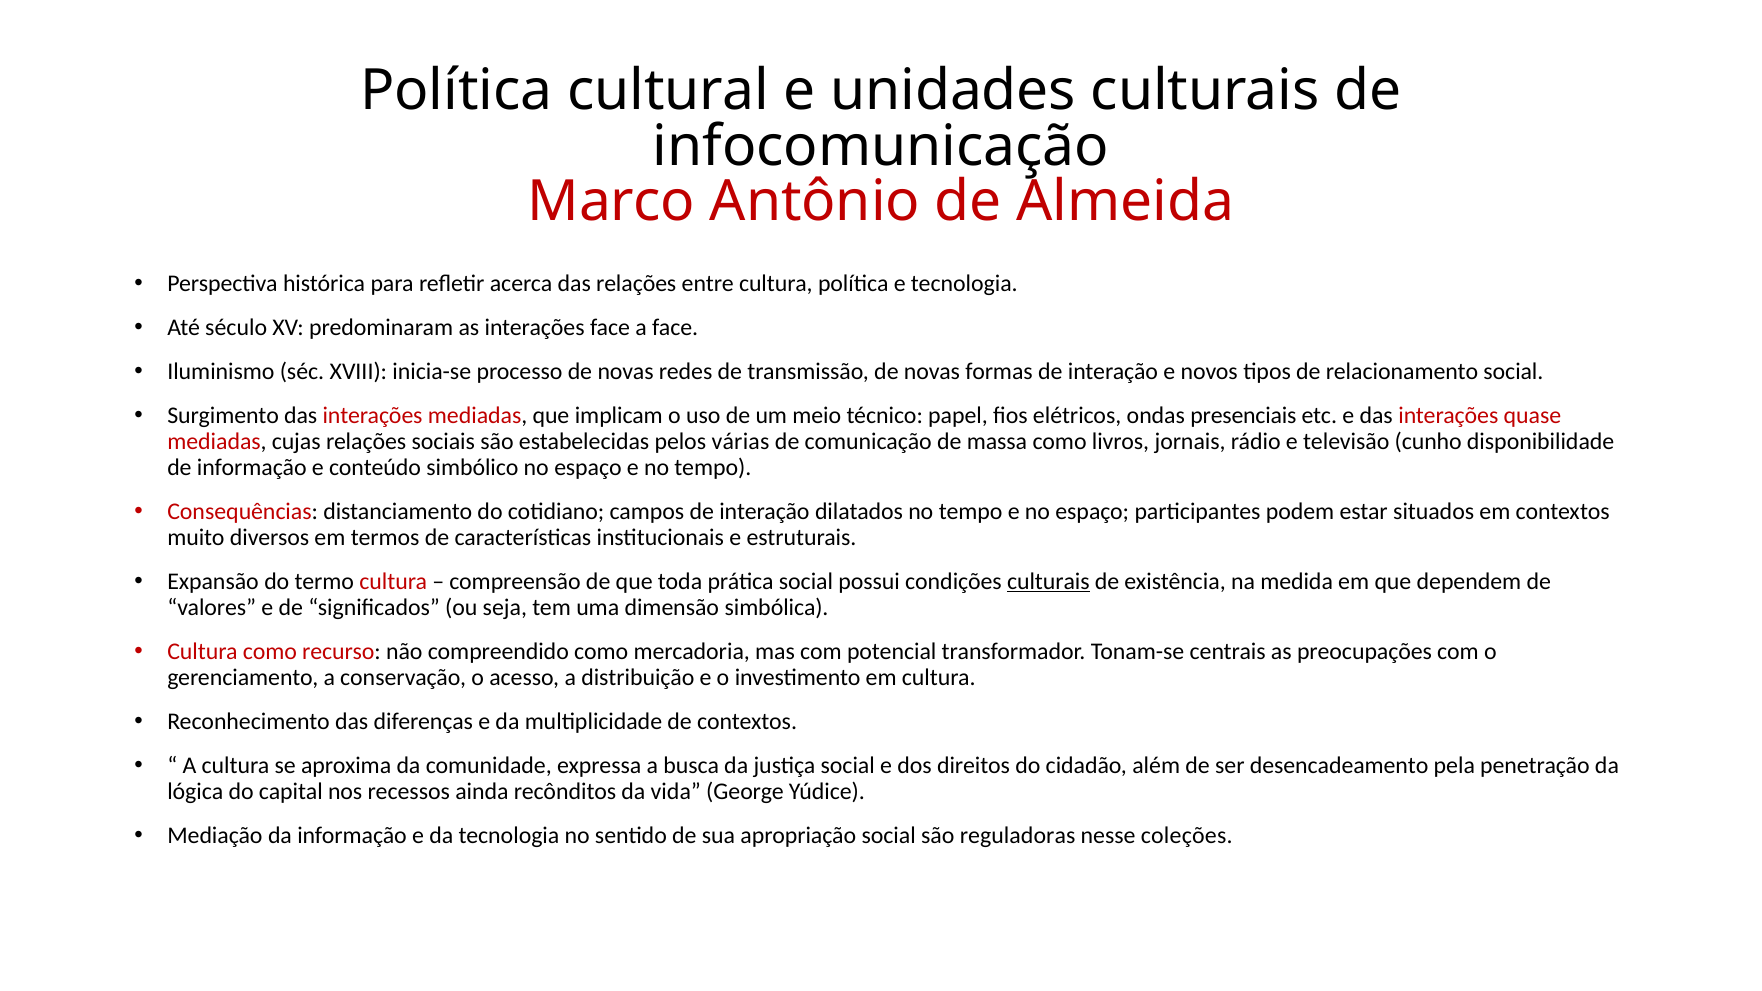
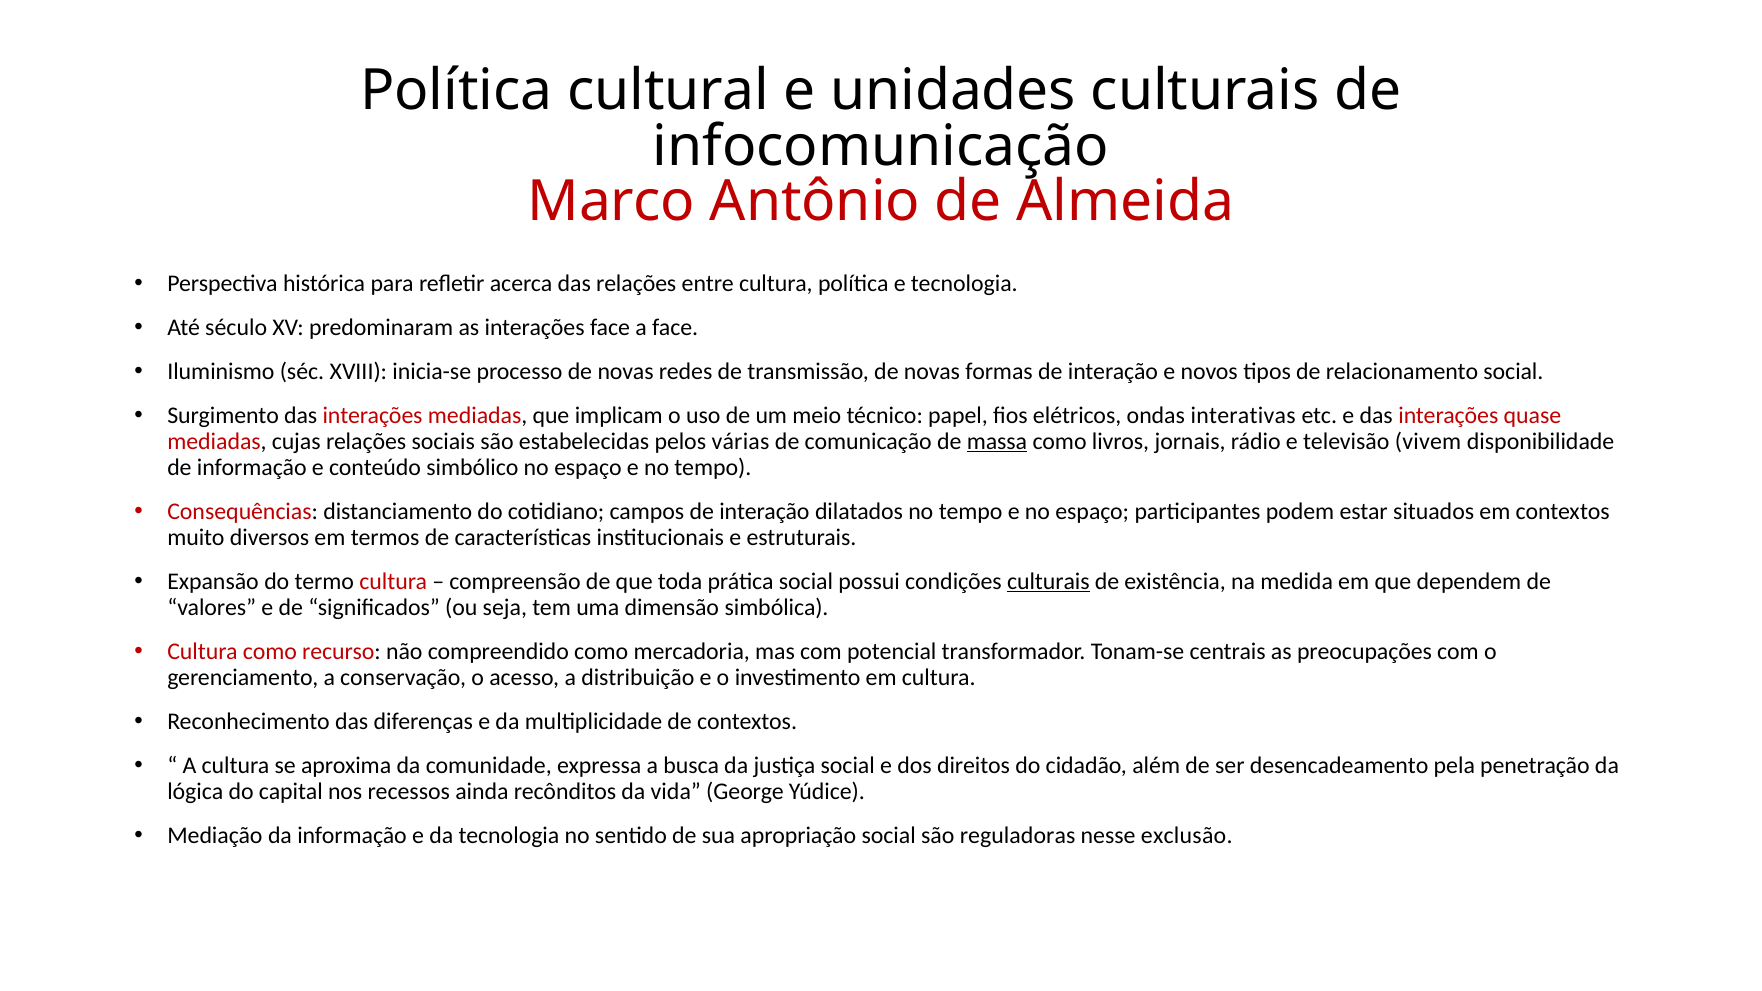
presenciais: presenciais -> interativas (1243, 416)
massa underline: none -> present (997, 442)
cunho: cunho -> vivem (1428, 442)
coleções: coleções -> exclusão (1187, 836)
